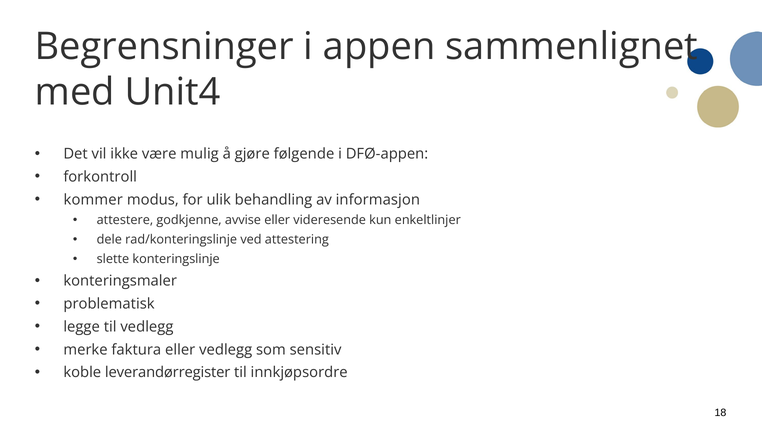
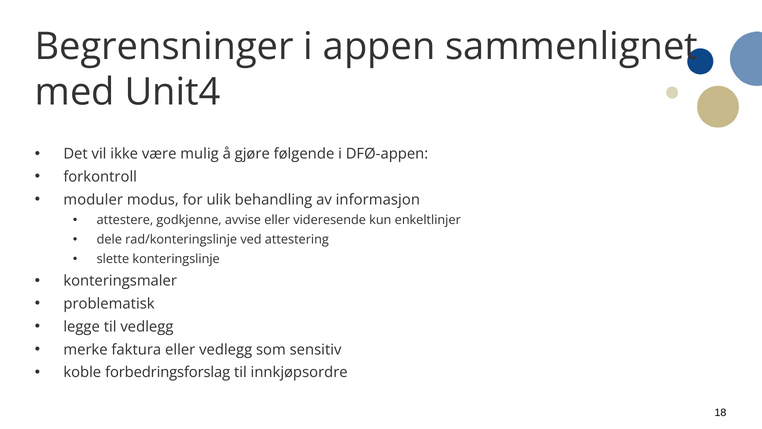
kommer: kommer -> moduler (93, 199)
leverandørregister: leverandørregister -> forbedringsforslag (168, 372)
